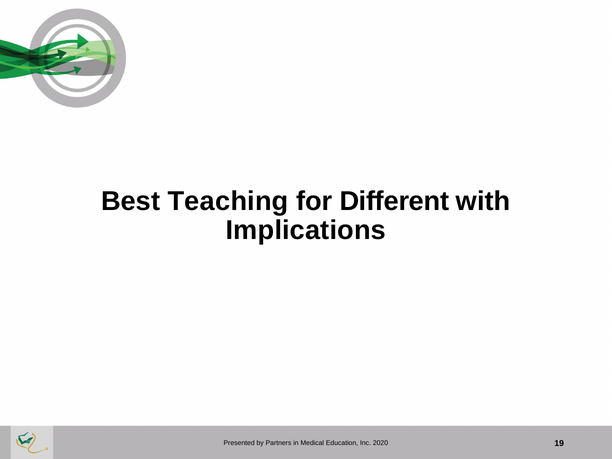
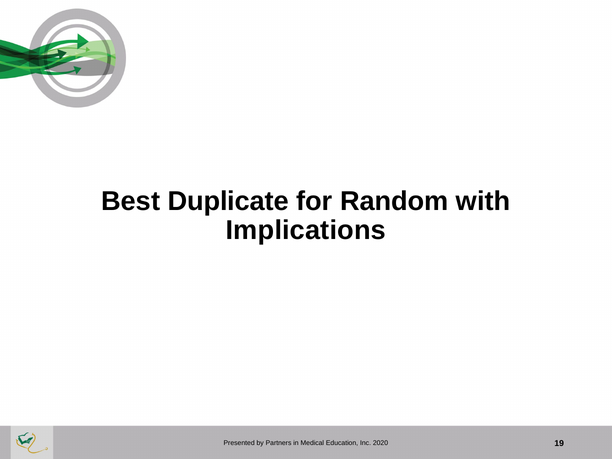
Teaching: Teaching -> Duplicate (228, 201)
Different: Different -> Random (394, 201)
